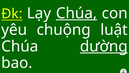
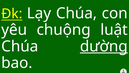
Chúa underline: present -> none (76, 13)
